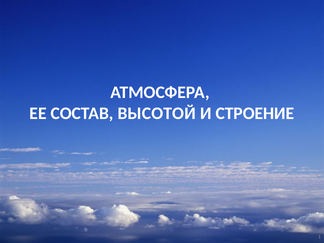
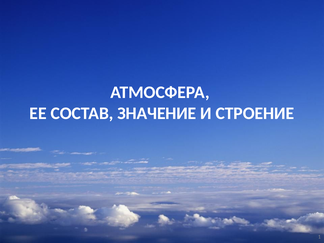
ВЫСОТОЙ: ВЫСОТОЙ -> ЗНАЧЕНИЕ (157, 113)
